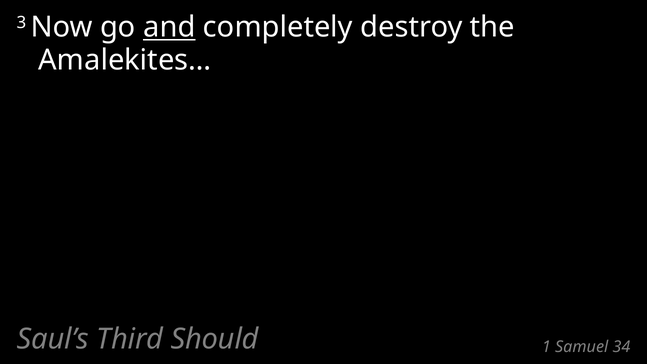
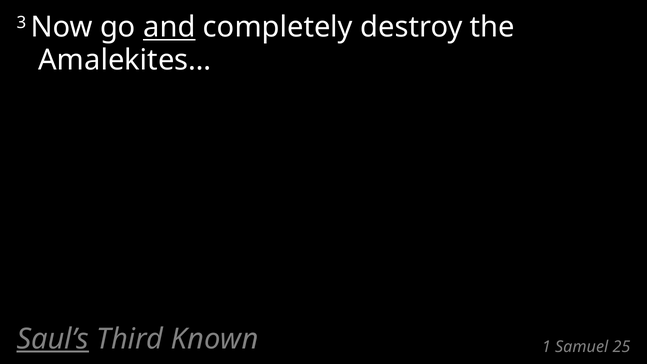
Saul’s underline: none -> present (53, 339)
Should: Should -> Known (215, 339)
34: 34 -> 25 (621, 347)
